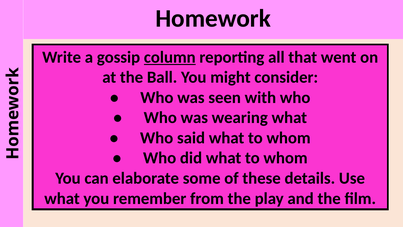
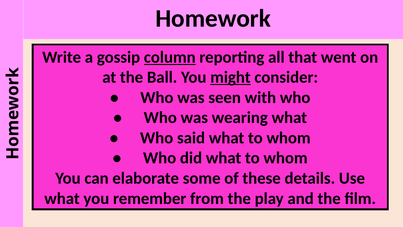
might underline: none -> present (230, 77)
